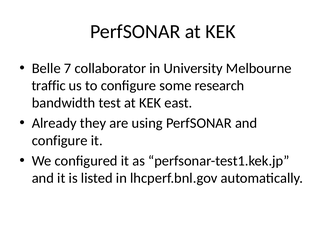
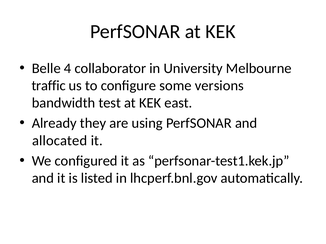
7: 7 -> 4 (68, 68)
research: research -> versions (219, 86)
configure: configure -> allocated (60, 141)
